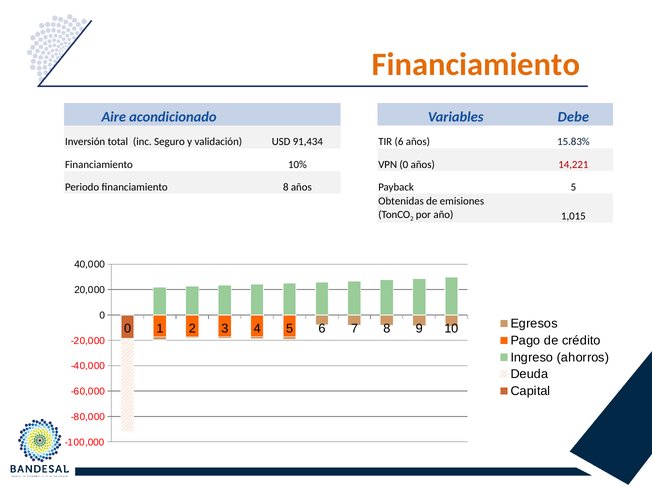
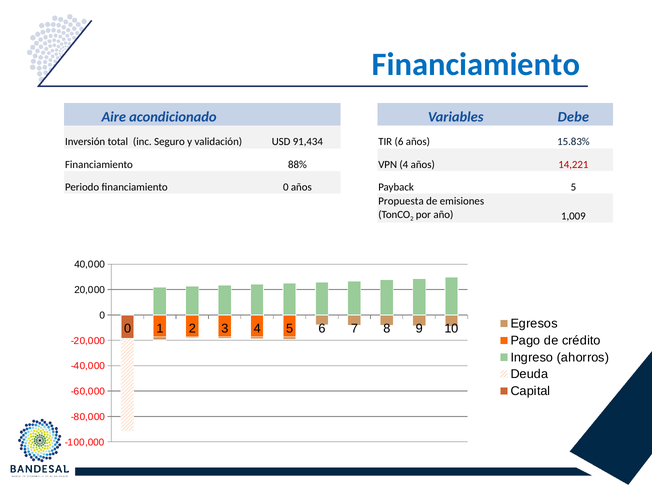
Financiamiento colour: orange -> blue (476, 65)
10%: 10% -> 88% (297, 164)
VPN 0: 0 -> 4 (404, 164)
Periodo financiamiento 8: 8 -> 0 (286, 187)
Obtenidas: Obtenidas -> Propuesta (401, 201)
1,015: 1,015 -> 1,009 (573, 216)
